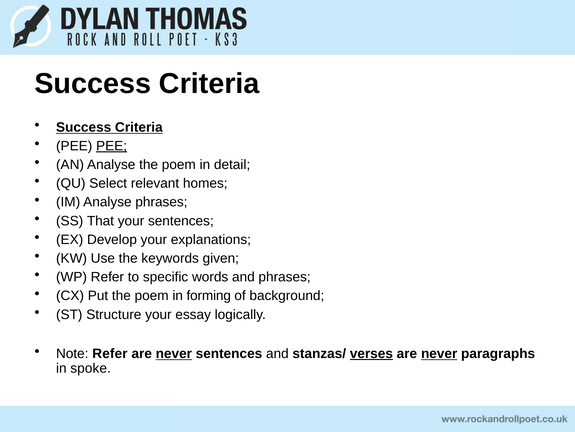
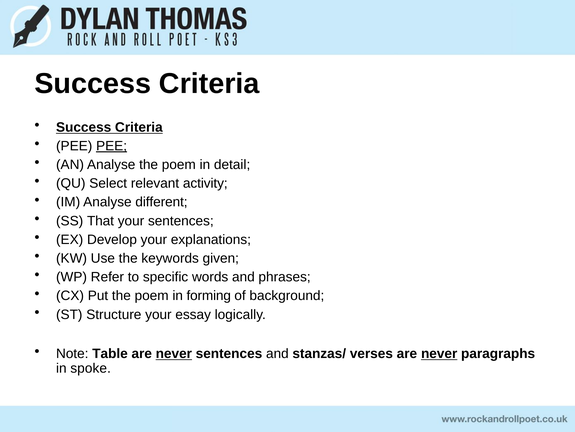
homes: homes -> activity (205, 183)
Analyse phrases: phrases -> different (161, 202)
Note Refer: Refer -> Table (110, 353)
verses underline: present -> none (371, 353)
